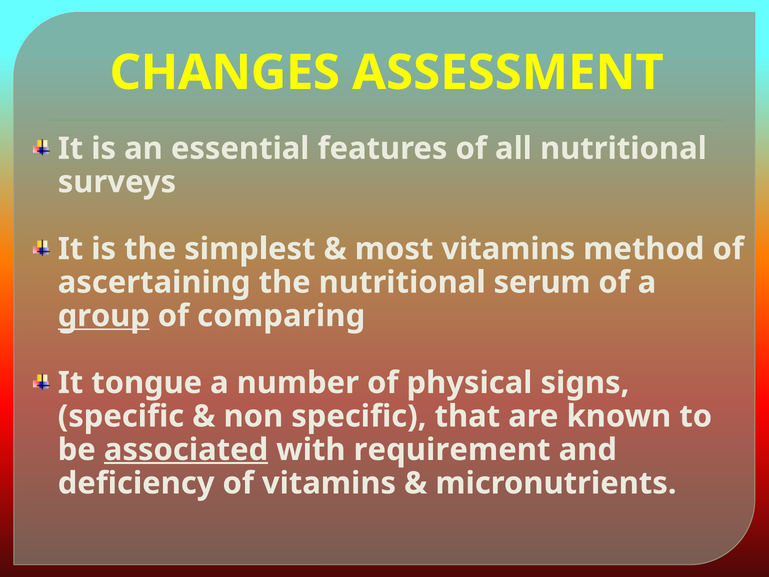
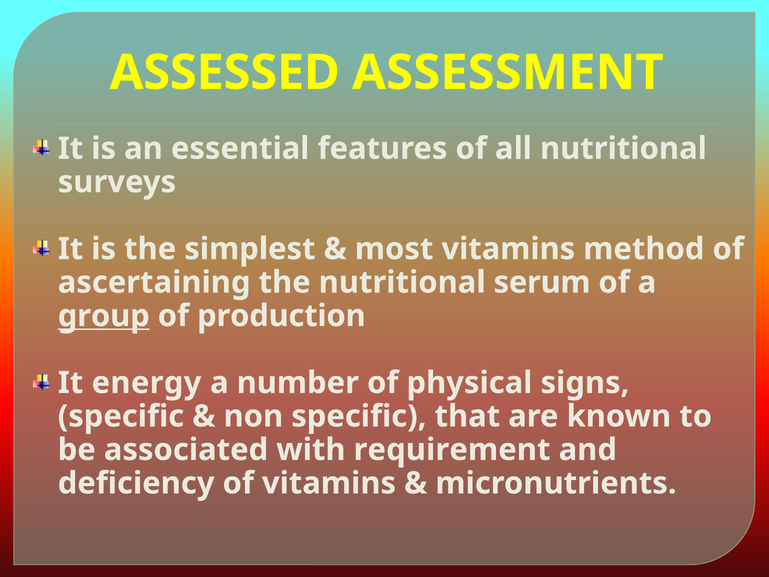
CHANGES: CHANGES -> ASSESSED (225, 73)
comparing: comparing -> production (281, 316)
tongue: tongue -> energy (147, 383)
associated underline: present -> none (186, 450)
